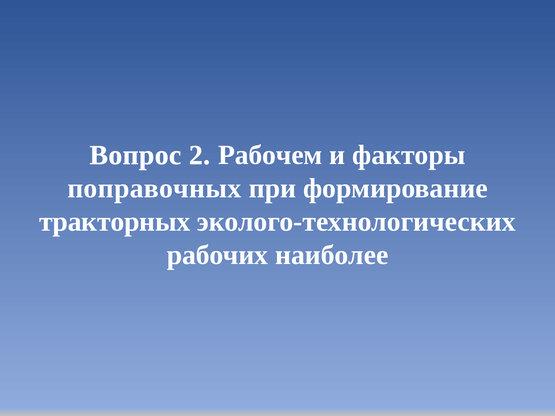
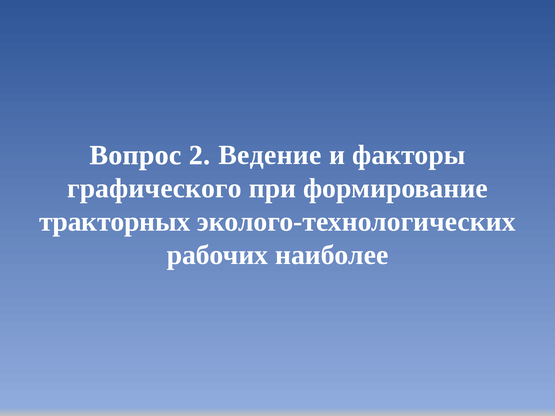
Рабочем: Рабочем -> Ведение (270, 155)
поправочных: поправочных -> графического (154, 188)
